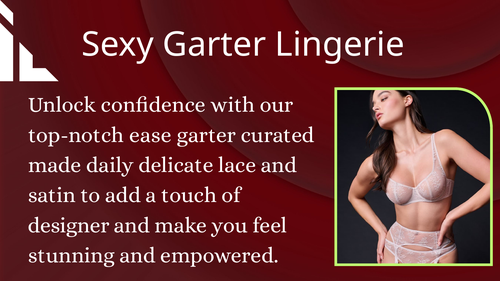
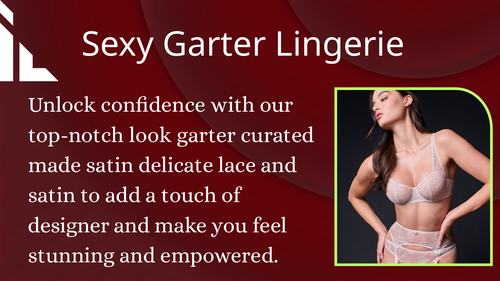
ease: ease -> look (150, 135)
made daily: daily -> satin (110, 165)
